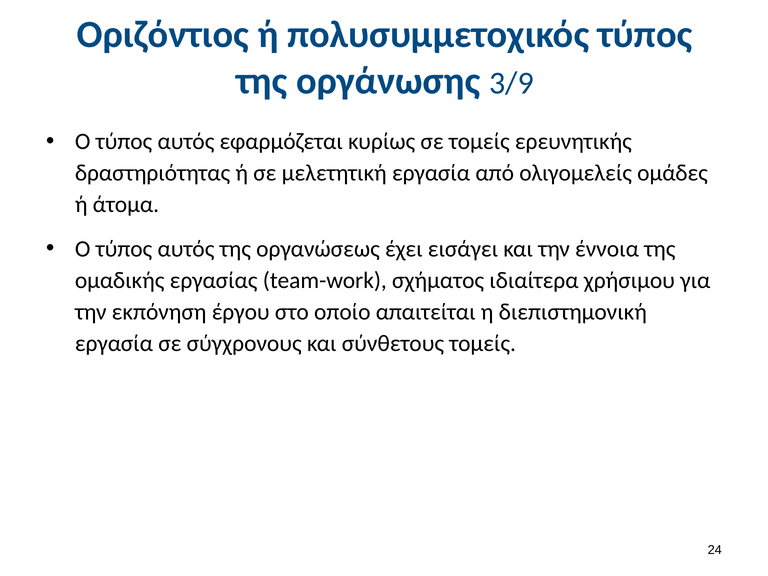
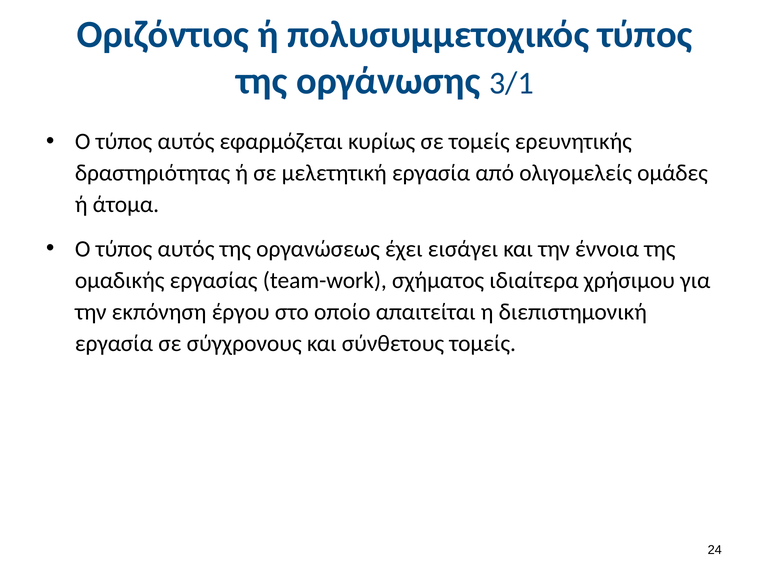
3/9: 3/9 -> 3/1 (511, 83)
